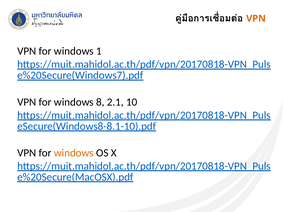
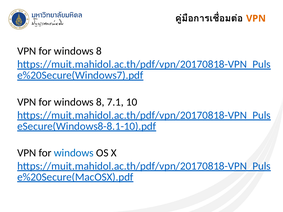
1: 1 -> 8 (99, 51)
2.1: 2.1 -> 7.1 (115, 102)
windows colour: orange -> blue (74, 153)
